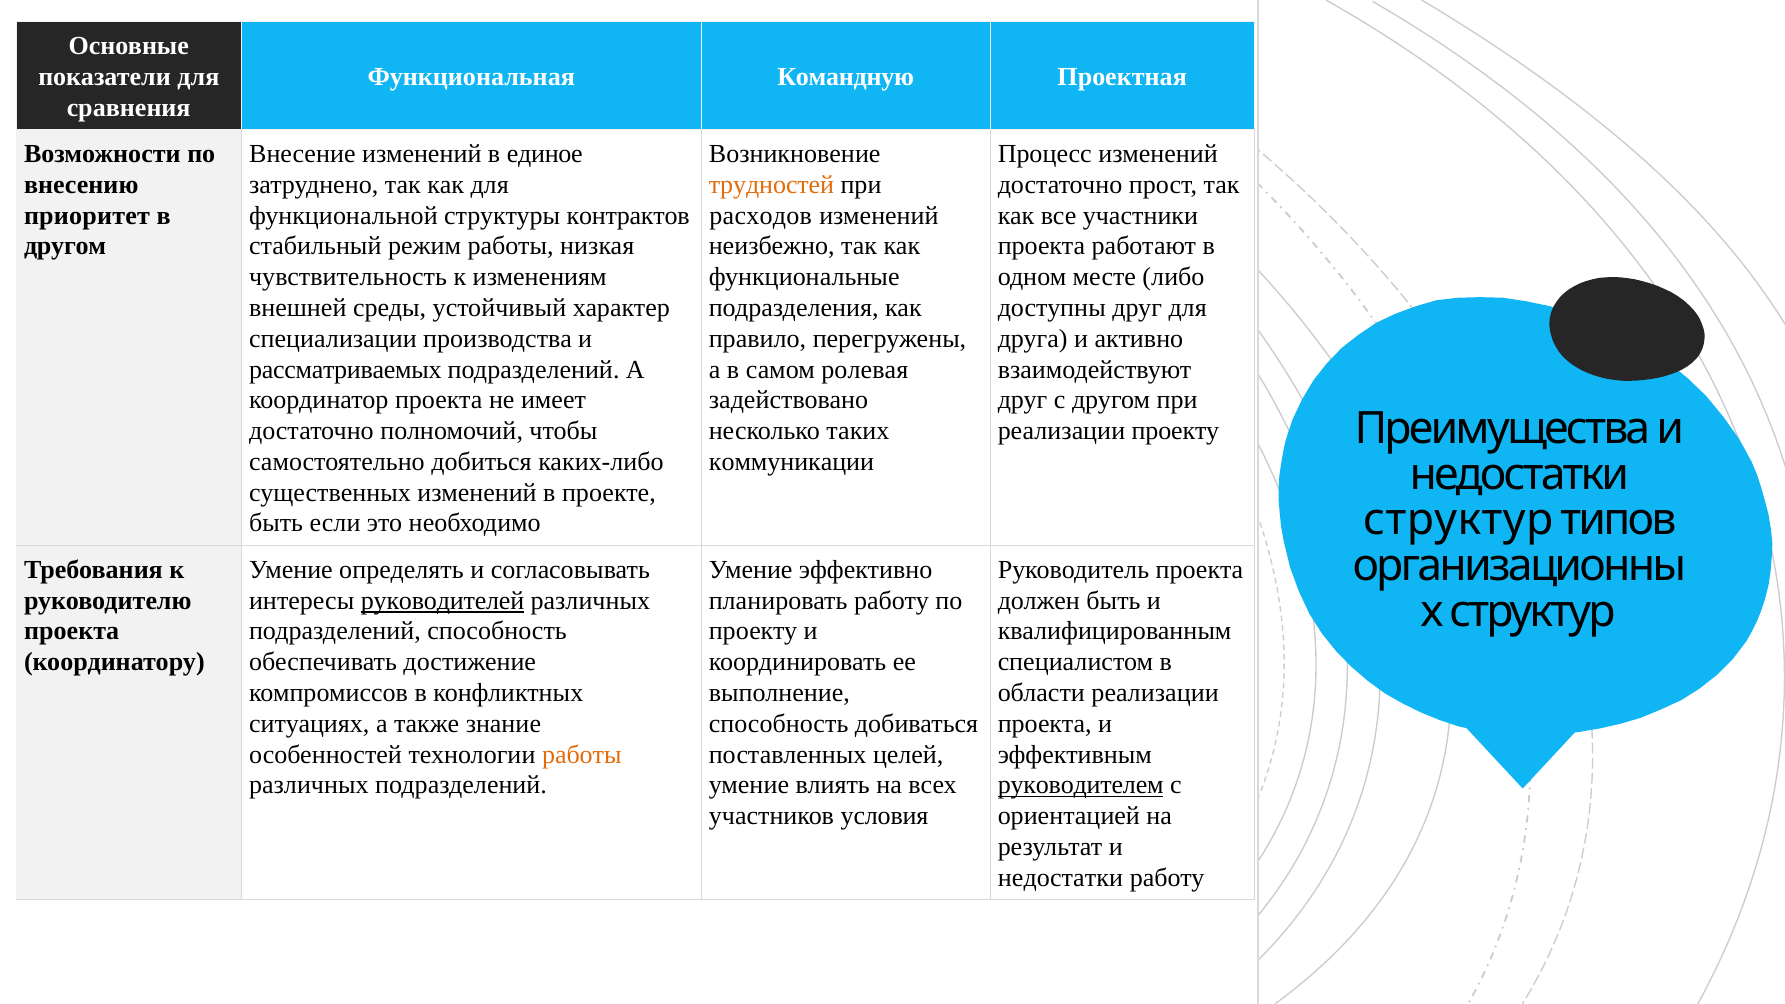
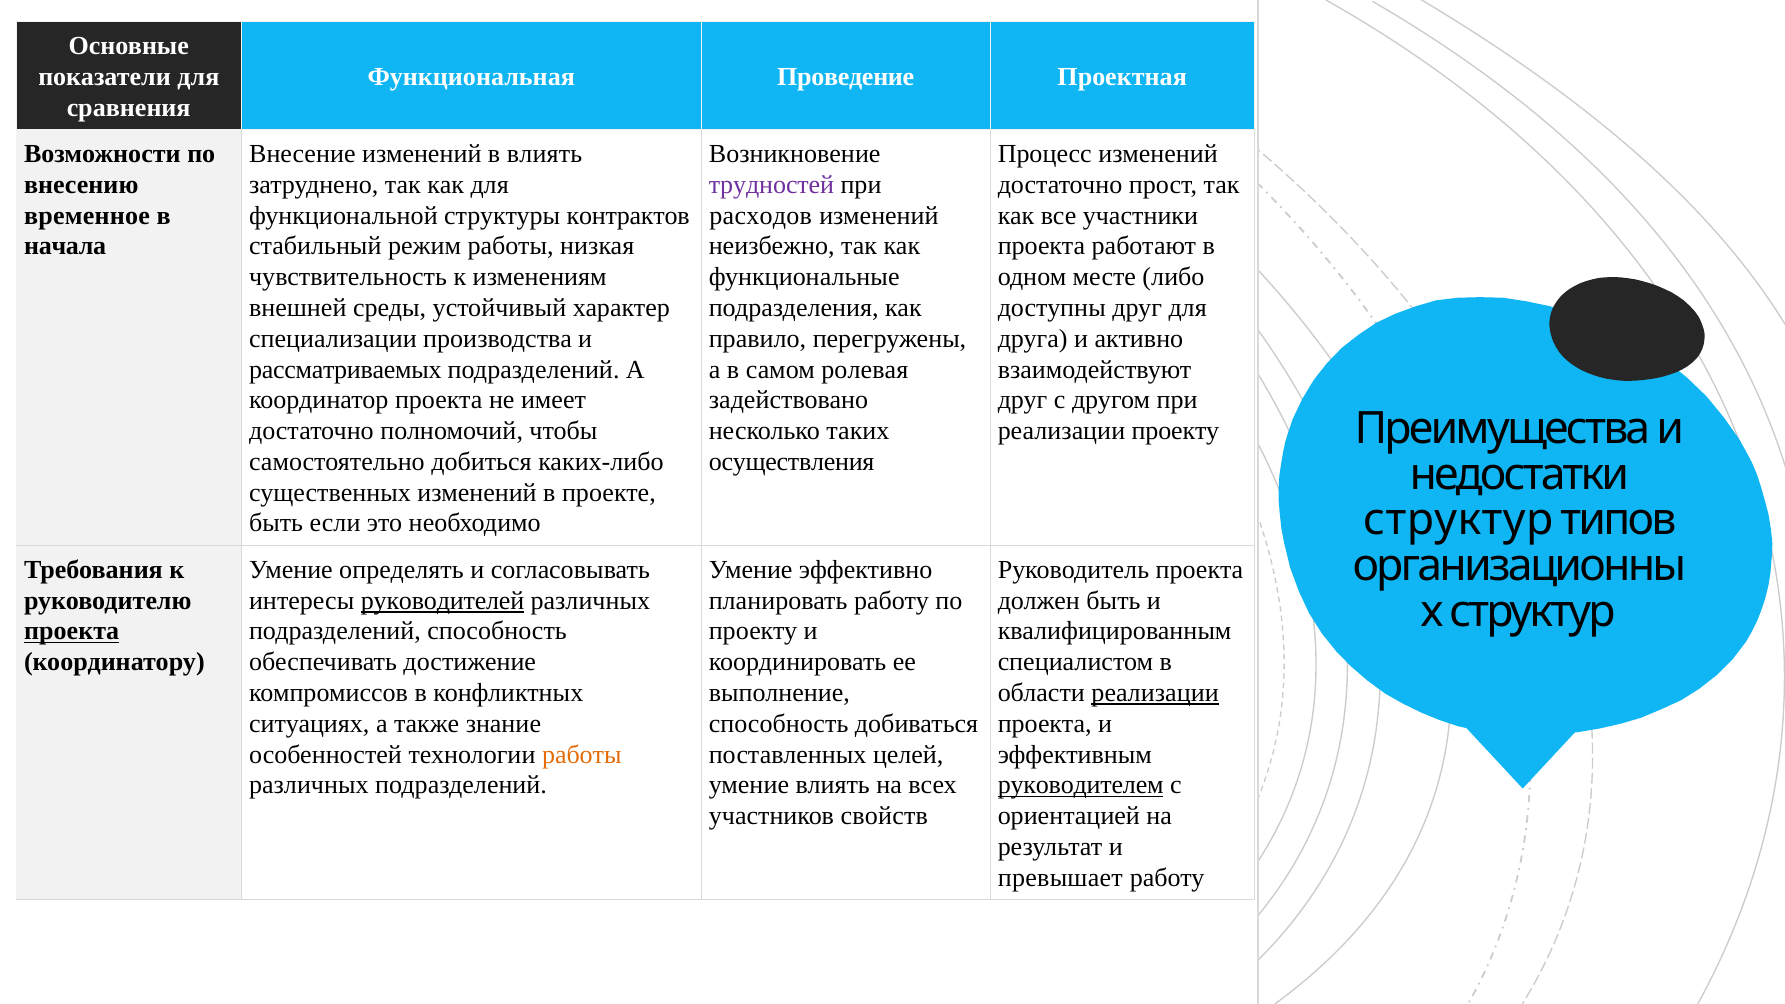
Командную: Командную -> Проведение (846, 77)
в единое: единое -> влиять (545, 154)
трудностей colour: orange -> purple (772, 185)
приоритет: приоритет -> временное (87, 216)
другом: другом -> начала (65, 246)
коммуникации: коммуникации -> осуществления (792, 462)
проекта underline: none -> present (72, 631)
реализации underline: none -> present (1155, 693)
условия: условия -> свойств (884, 816)
недостатки: недостатки -> превышает (1060, 878)
